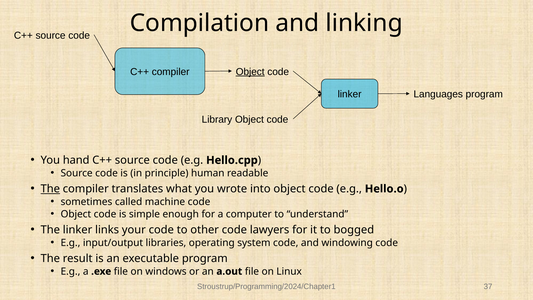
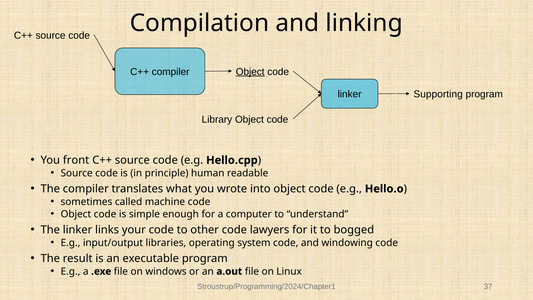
Languages: Languages -> Supporting (438, 94)
hand: hand -> front (76, 160)
The underline: present -> none (50, 189)
